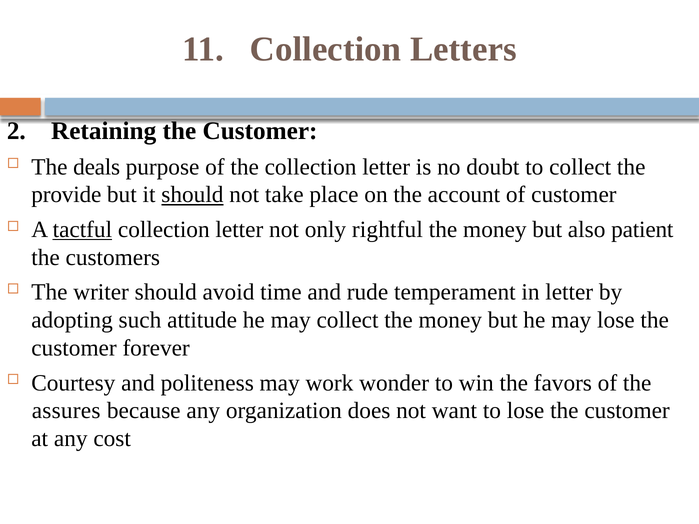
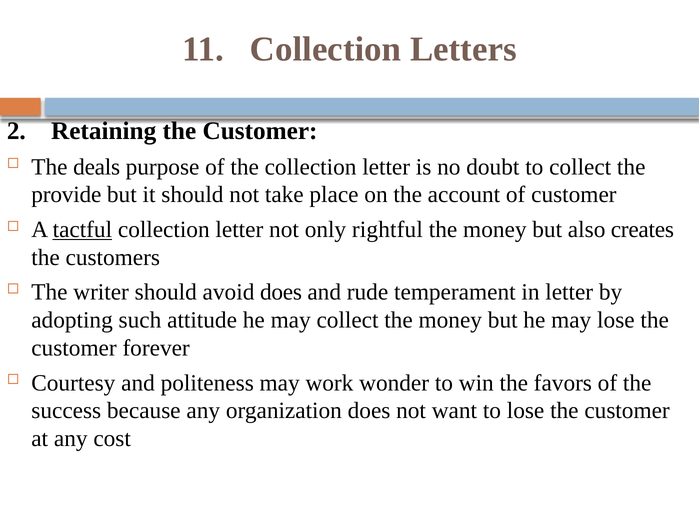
should underline: present -> none (192, 195)
patient: patient -> creates (642, 230)
avoid time: time -> does (281, 292)
assures: assures -> success (66, 411)
